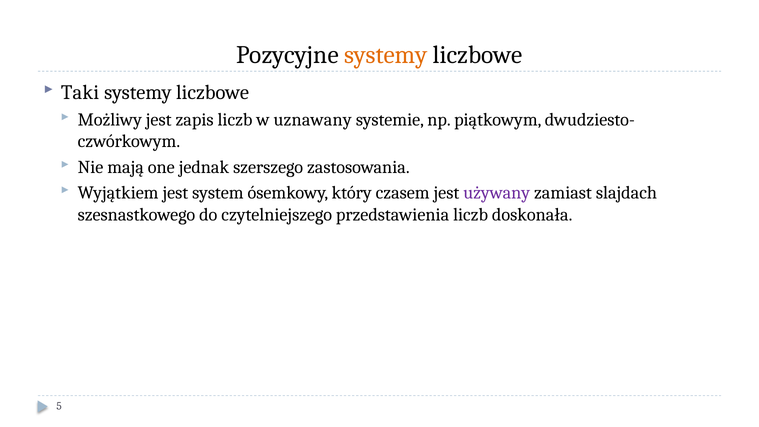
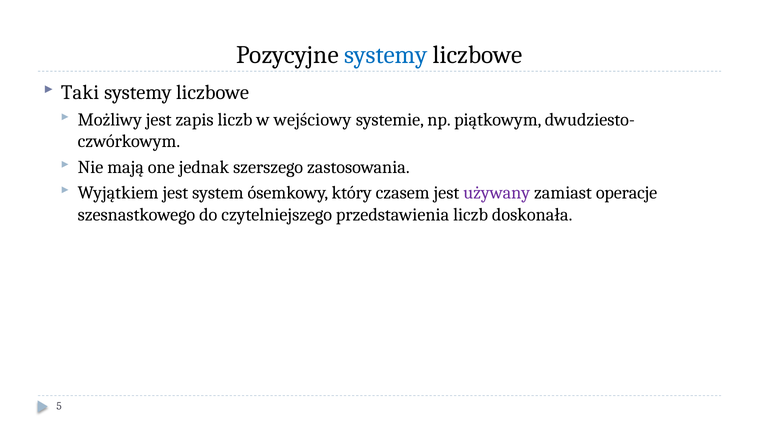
systemy colour: orange -> blue (386, 55)
uznawany: uznawany -> wejściowy (313, 119)
slajdach: slajdach -> operacje (627, 193)
